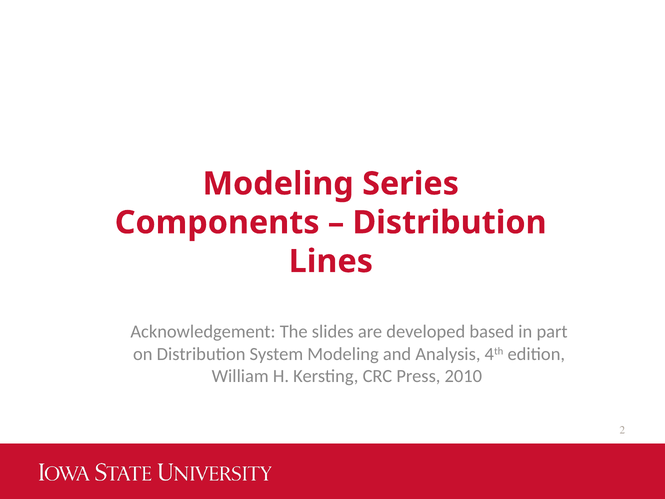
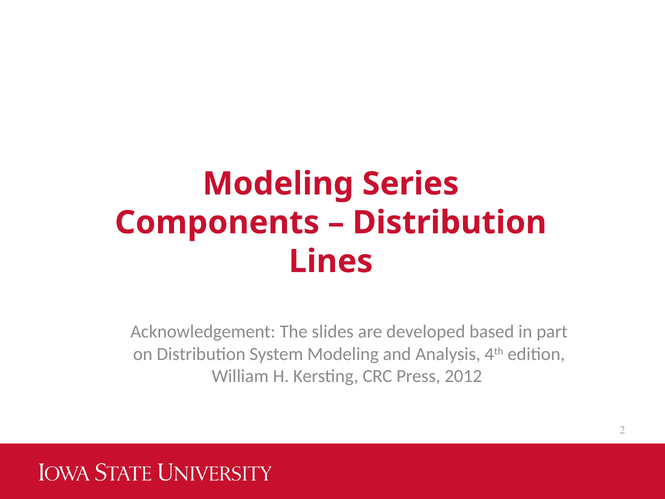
2010: 2010 -> 2012 (463, 376)
